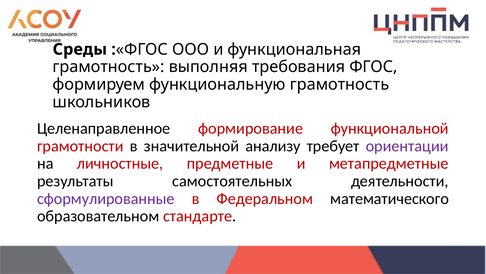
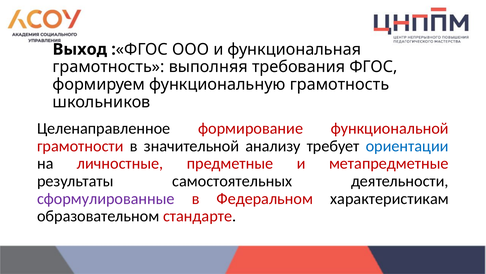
Среды: Среды -> Выход (80, 49)
ориентации colour: purple -> blue (407, 146)
математического: математического -> характеристикам (390, 198)
